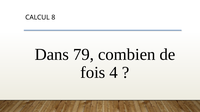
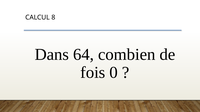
79: 79 -> 64 (83, 55)
4: 4 -> 0 (114, 73)
